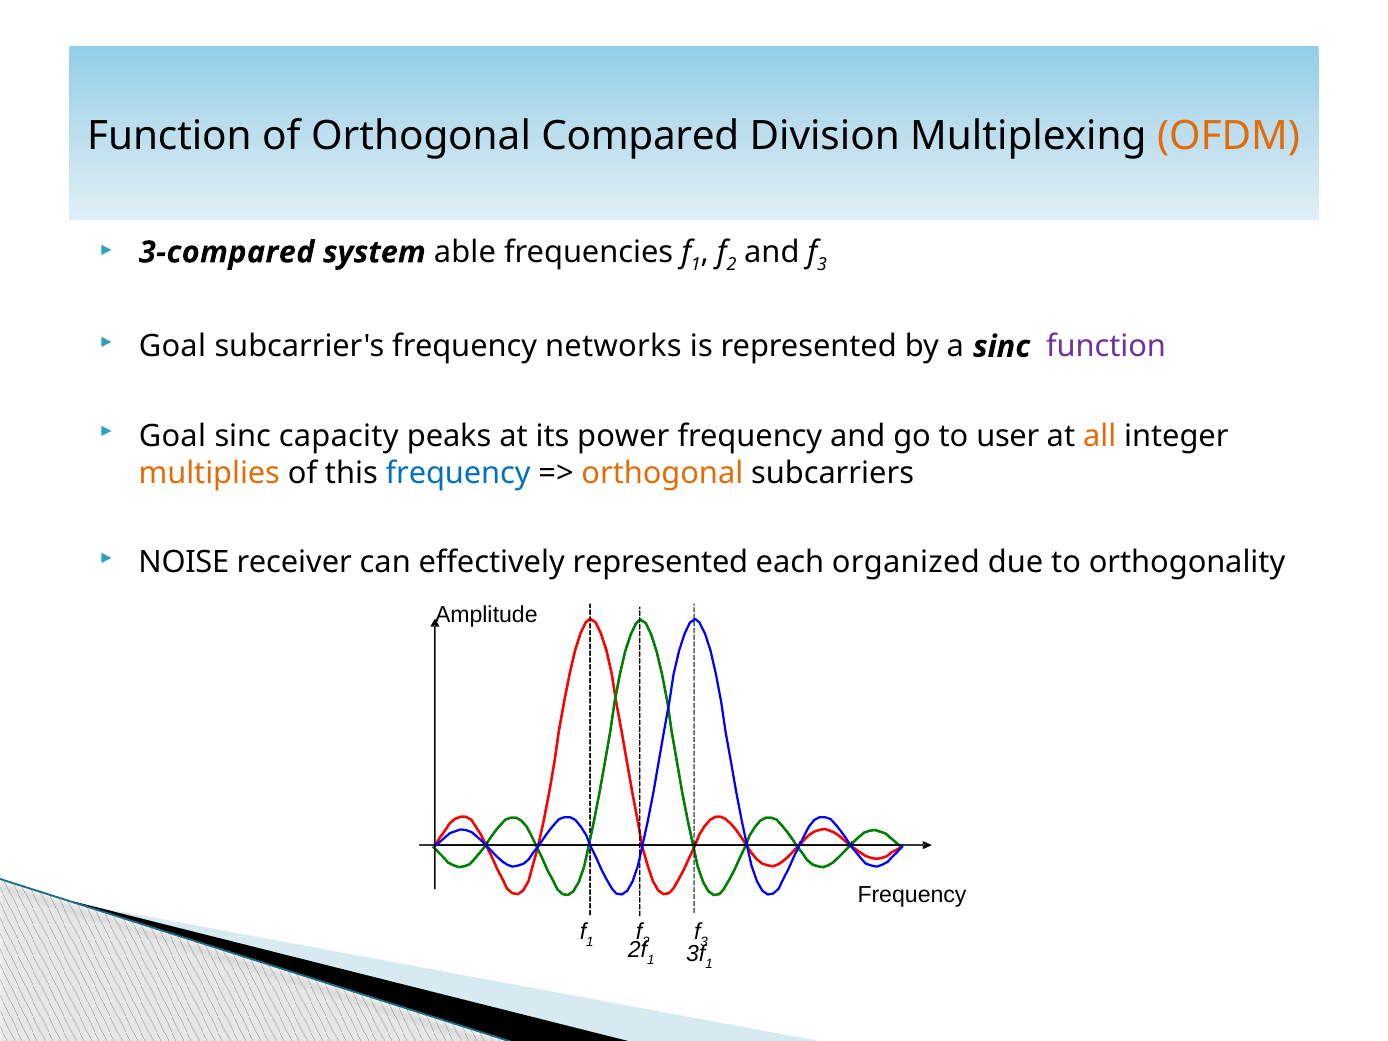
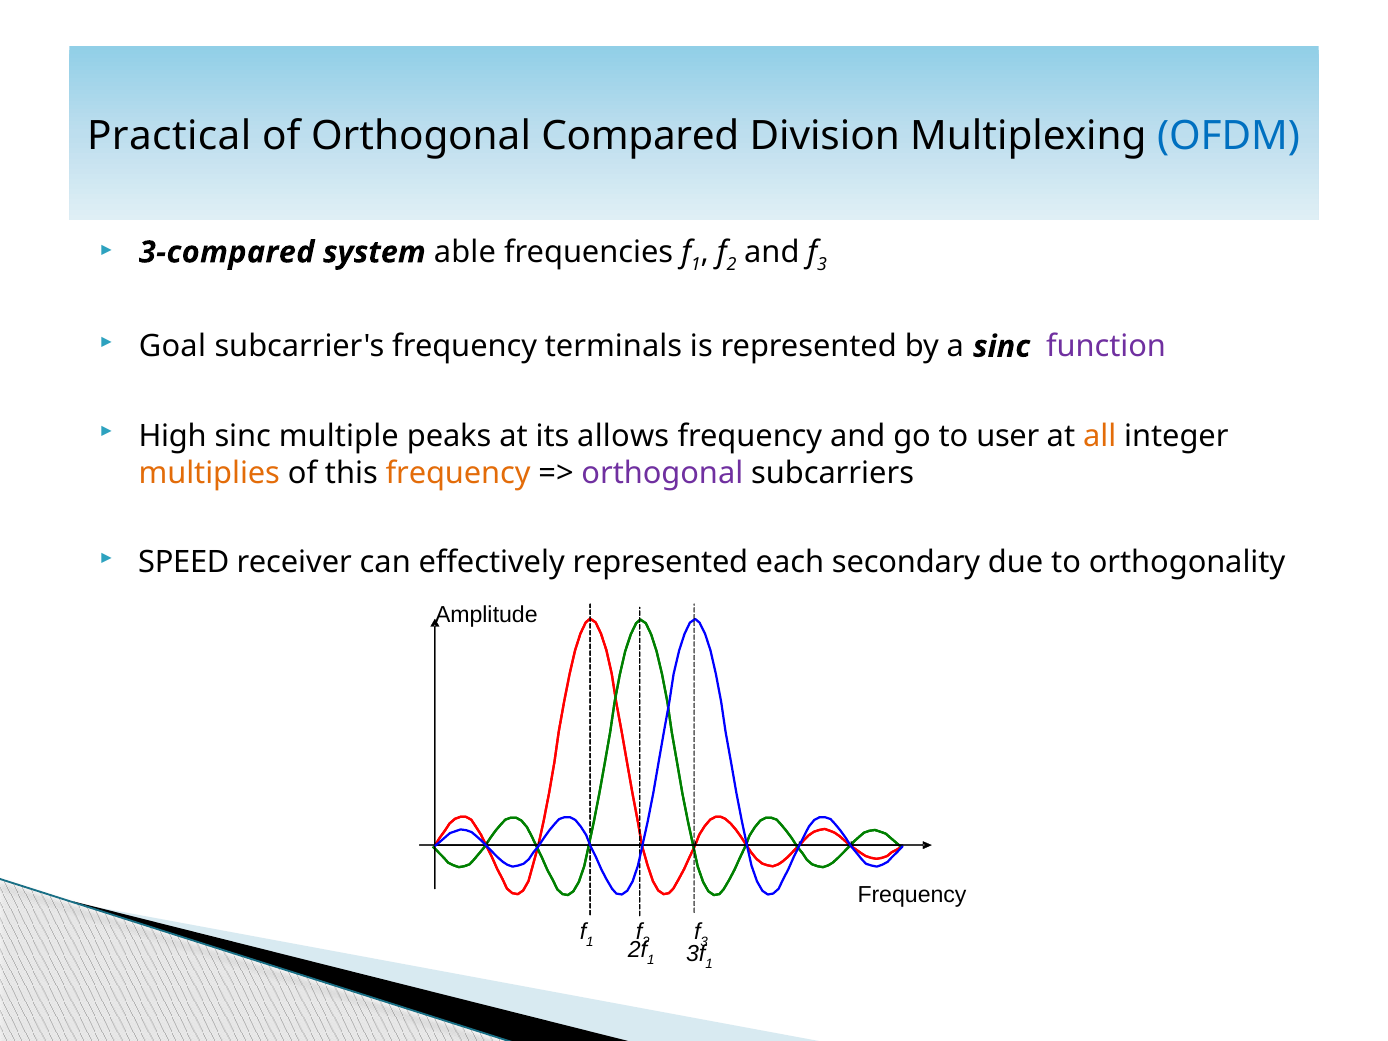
Function: Function -> Practical (169, 136)
OFDM colour: orange -> blue (1229, 136)
networks: networks -> terminals (613, 347)
Goal: Goal -> High (173, 436)
capacity: capacity -> multiple (339, 436)
power: power -> allows (623, 436)
frequency colour: blue -> orange (458, 473)
orthogonal colour: orange -> purple (662, 473)
NOISE: NOISE -> SPEED (184, 562)
organized: organized -> secondary (906, 562)
